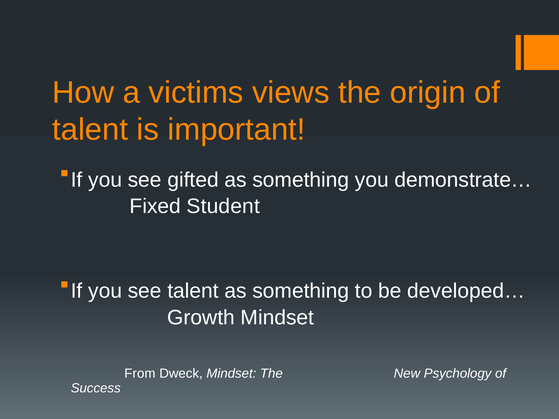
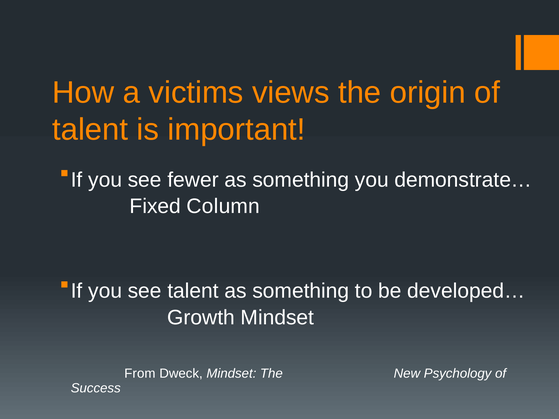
gifted: gifted -> fewer (193, 180)
Student: Student -> Column (223, 206)
